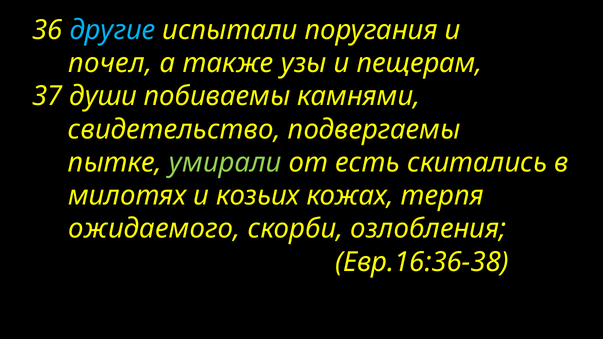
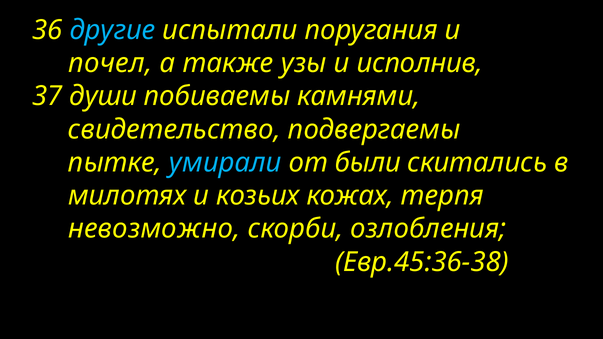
пещерам: пещерам -> исполнив (420, 63)
умирали colour: light green -> light blue (225, 163)
есть: есть -> были (368, 163)
ожидаемого: ожидаемого -> невозможно (154, 229)
Евр.16:36-38: Евр.16:36-38 -> Евр.45:36-38 (422, 262)
